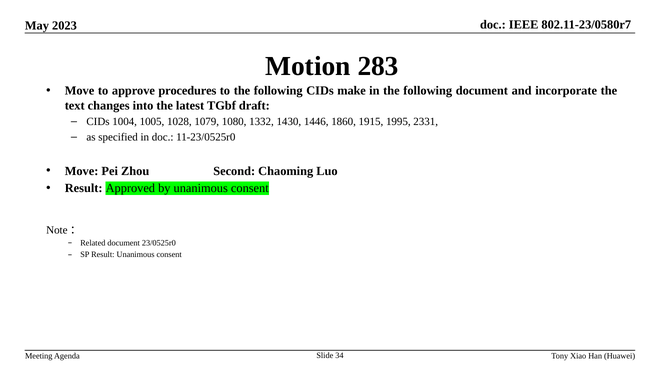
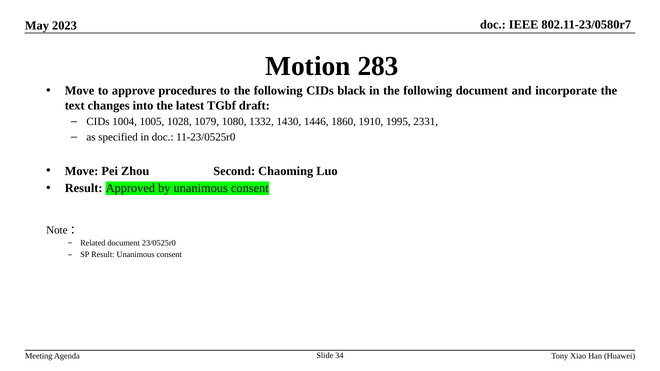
make: make -> black (352, 91)
1915: 1915 -> 1910 (371, 122)
